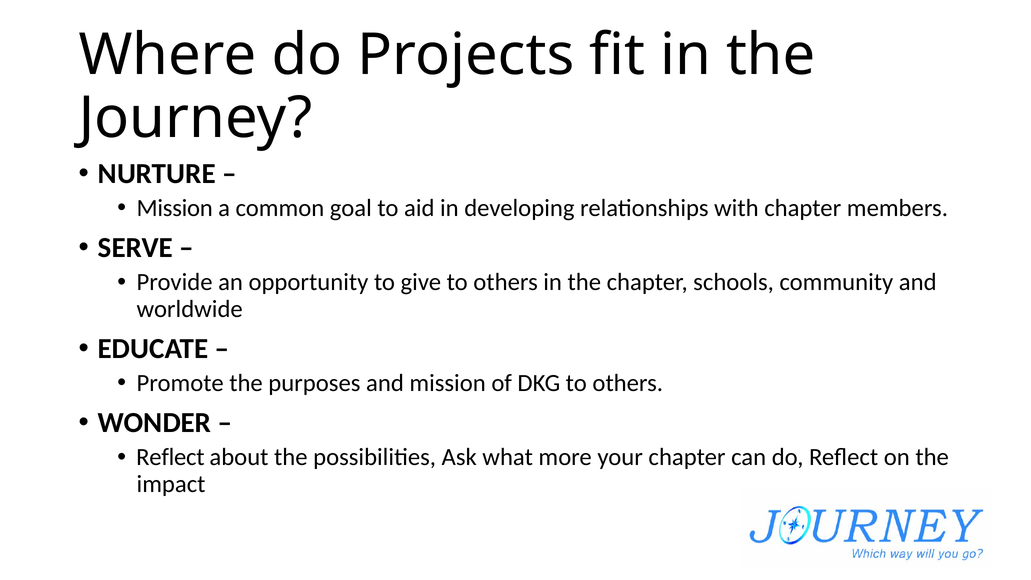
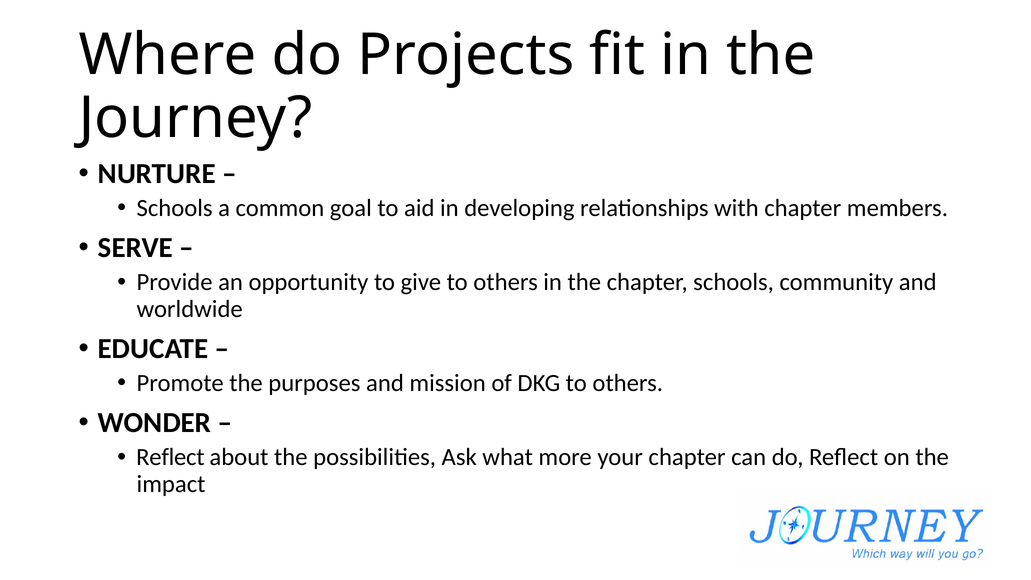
Mission: Mission -> Schools (175, 208)
